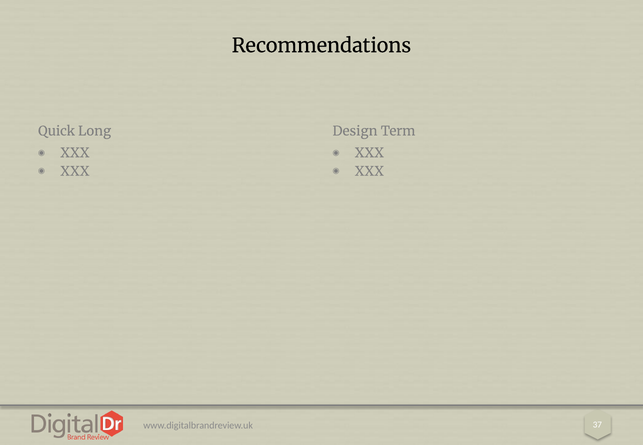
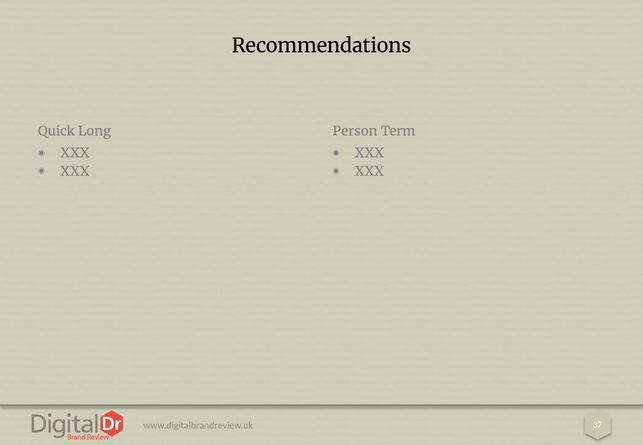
Design: Design -> Person (355, 131)
